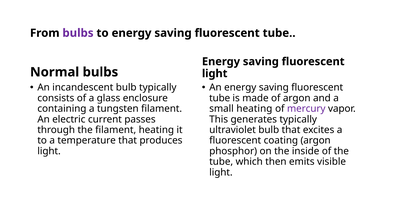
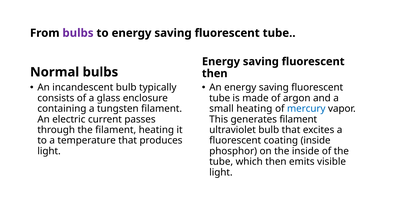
light: light -> then (215, 74)
mercury colour: purple -> blue (306, 109)
generates typically: typically -> filament (298, 119)
coating argon: argon -> inside (316, 141)
